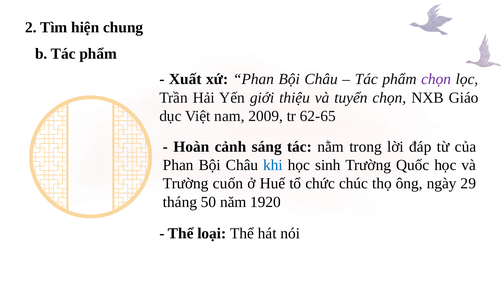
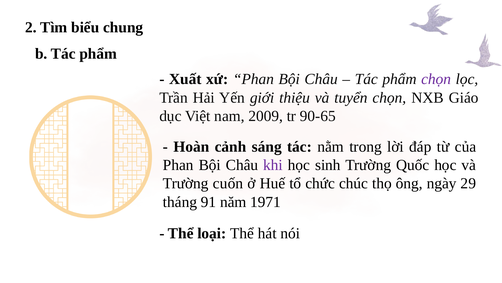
hiện: hiện -> biểu (85, 27)
62-65: 62-65 -> 90-65 (318, 116)
khi colour: blue -> purple (273, 165)
50: 50 -> 91 (209, 202)
1920: 1920 -> 1971 (266, 202)
